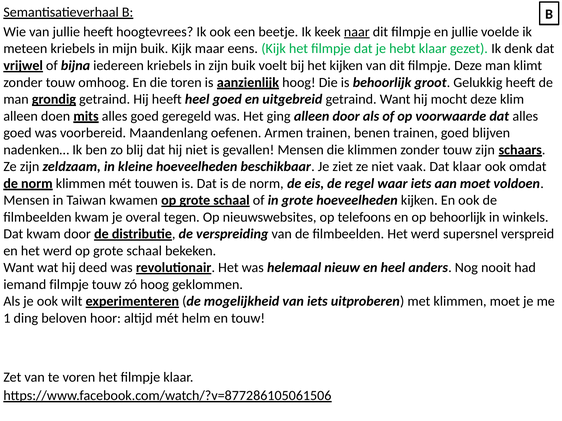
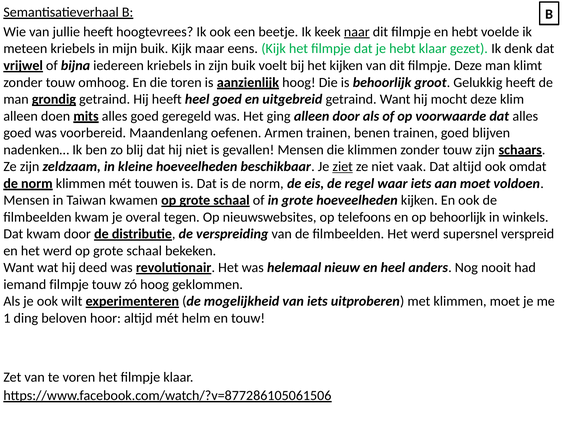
en jullie: jullie -> hebt (465, 32)
ziet underline: none -> present (343, 167)
Dat klaar: klaar -> altijd (467, 167)
